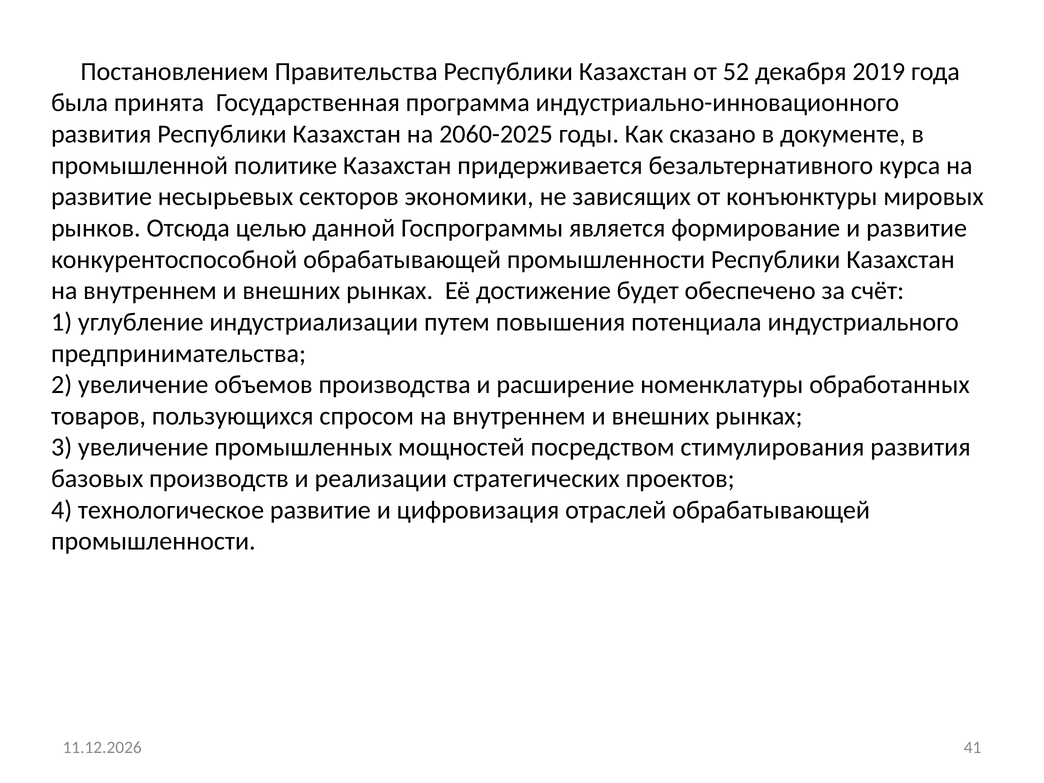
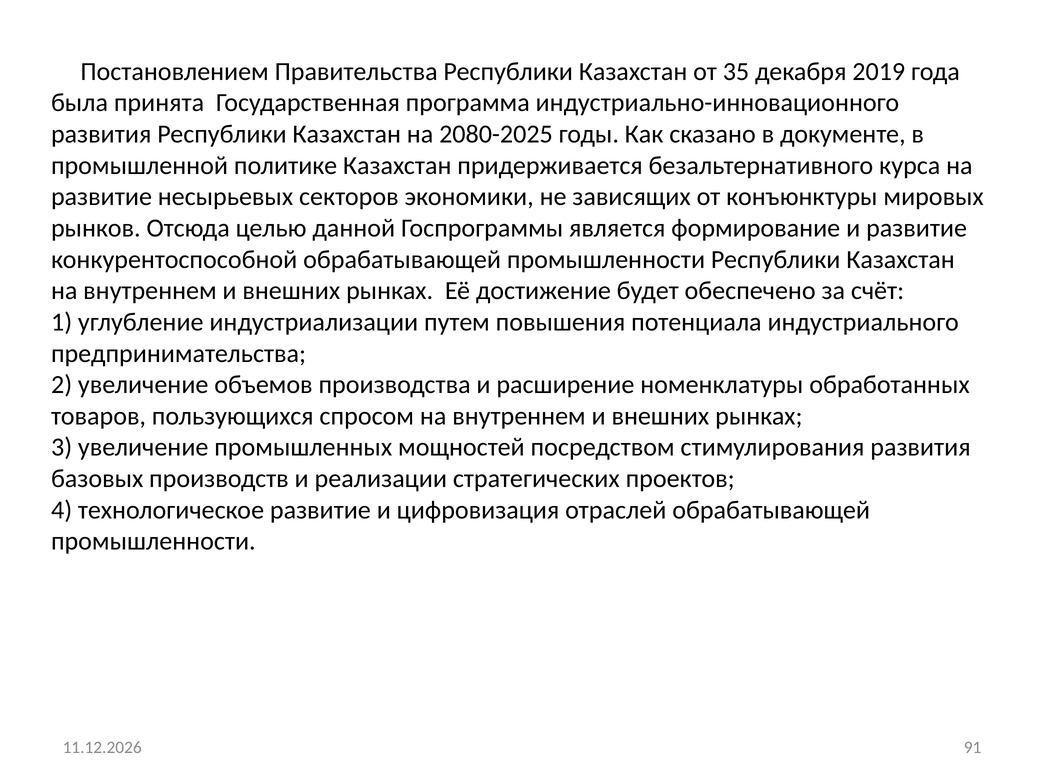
52: 52 -> 35 (736, 72)
2060-2025: 2060-2025 -> 2080-2025 (496, 134)
41: 41 -> 91 (973, 748)
